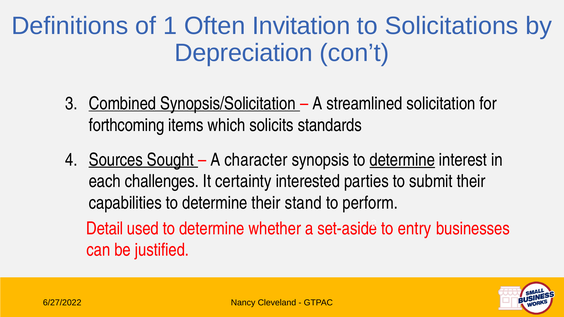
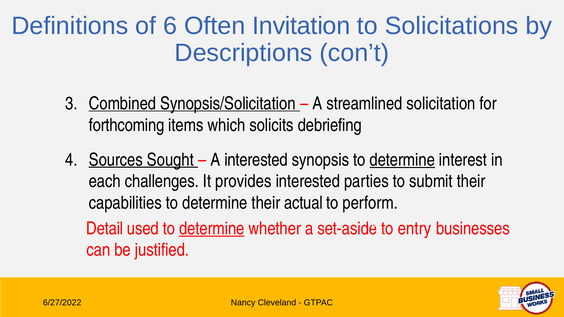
1: 1 -> 6 (170, 26)
Depreciation: Depreciation -> Descriptions (244, 53)
standards: standards -> debriefing (330, 125)
A character: character -> interested (256, 160)
certainty: certainty -> provides (243, 182)
stand: stand -> actual (303, 203)
determine underline: none -> present (212, 229)
